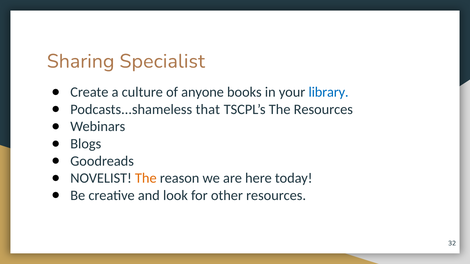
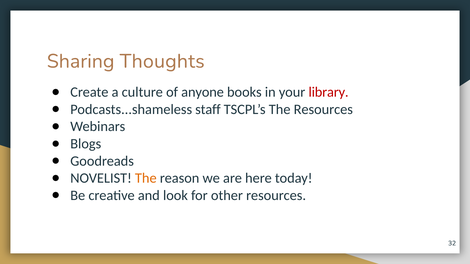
Specialist: Specialist -> Thoughts (162, 61)
library colour: blue -> red (329, 92)
that: that -> staff (208, 109)
